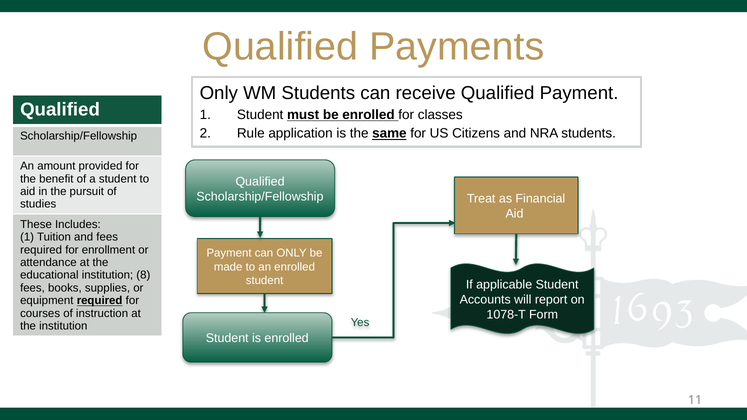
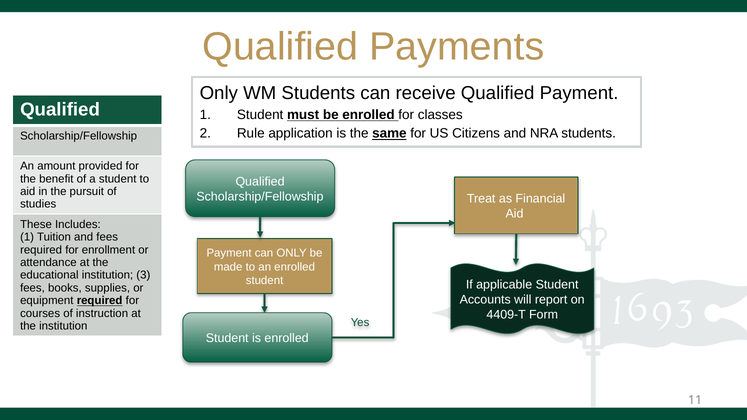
8: 8 -> 3 (143, 275)
1078-T: 1078-T -> 4409-T (506, 315)
